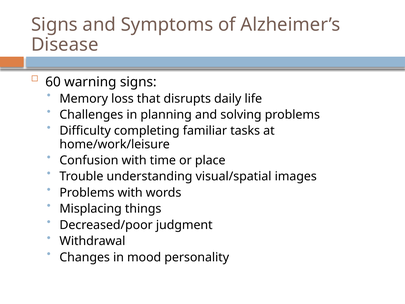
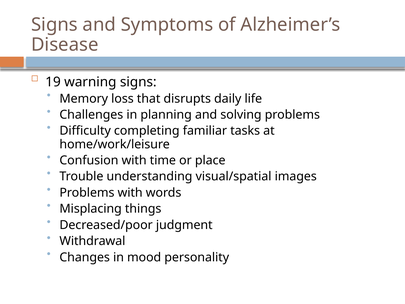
60: 60 -> 19 (53, 82)
